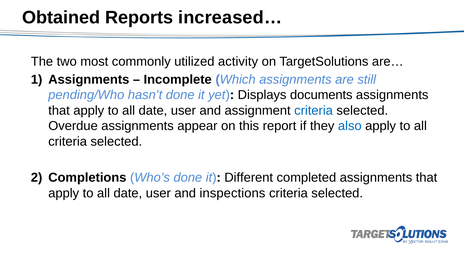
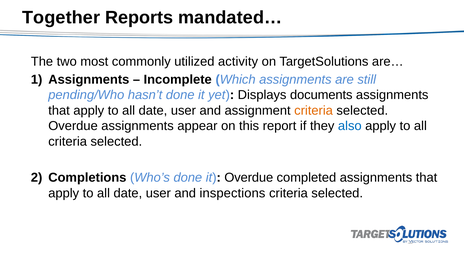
Obtained: Obtained -> Together (61, 17)
increased…: increased… -> mandated… (230, 17)
criteria colour: blue -> orange (314, 111)
it Different: Different -> Overdue (249, 178)
